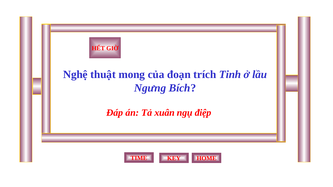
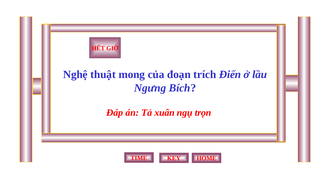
Tinh: Tinh -> Điển (230, 75)
điệp: điệp -> trọn (203, 113)
